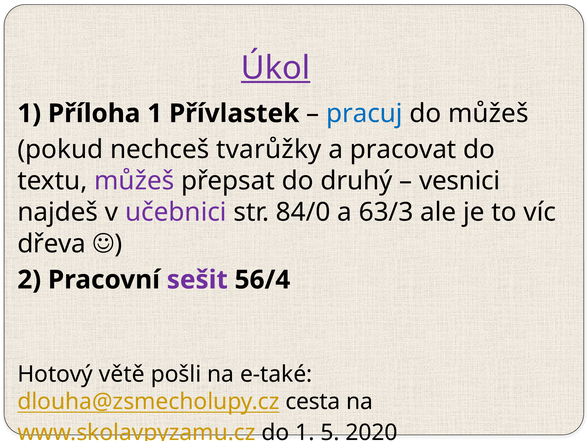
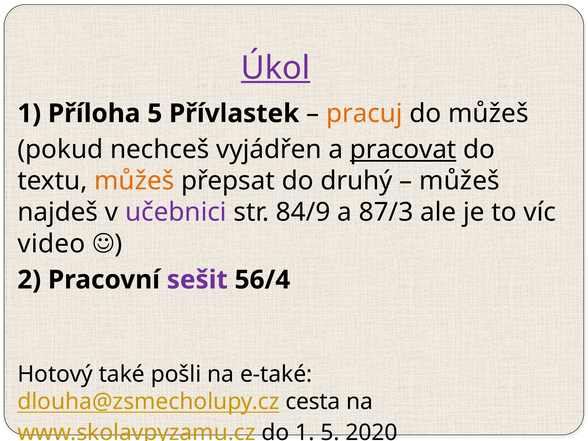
Příloha 1: 1 -> 5 (155, 114)
pracuj colour: blue -> orange (364, 114)
tvarůžky: tvarůžky -> vyjádřen (269, 150)
pracovat underline: none -> present (403, 150)
můžeš colour: purple -> orange (134, 181)
vesnici: vesnici -> můžeš (459, 181)
84/0: 84/0 -> 84/9 (303, 212)
63/3: 63/3 -> 87/3 (386, 212)
dřeva: dřeva -> video (51, 244)
větě: větě -> také (122, 374)
